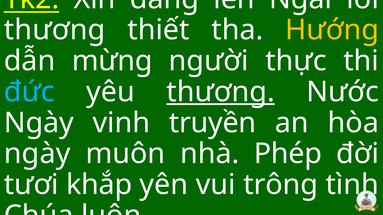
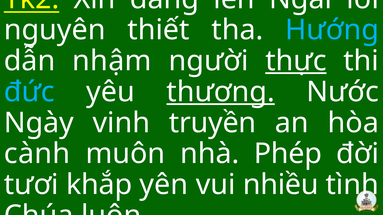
thương: thương -> nguyên (55, 30)
Hướng colour: yellow -> light blue (332, 30)
mừng: mừng -> nhậm (112, 61)
thực underline: none -> present (296, 61)
ngày: ngày -> cành (37, 154)
trông: trông -> nhiều (281, 185)
